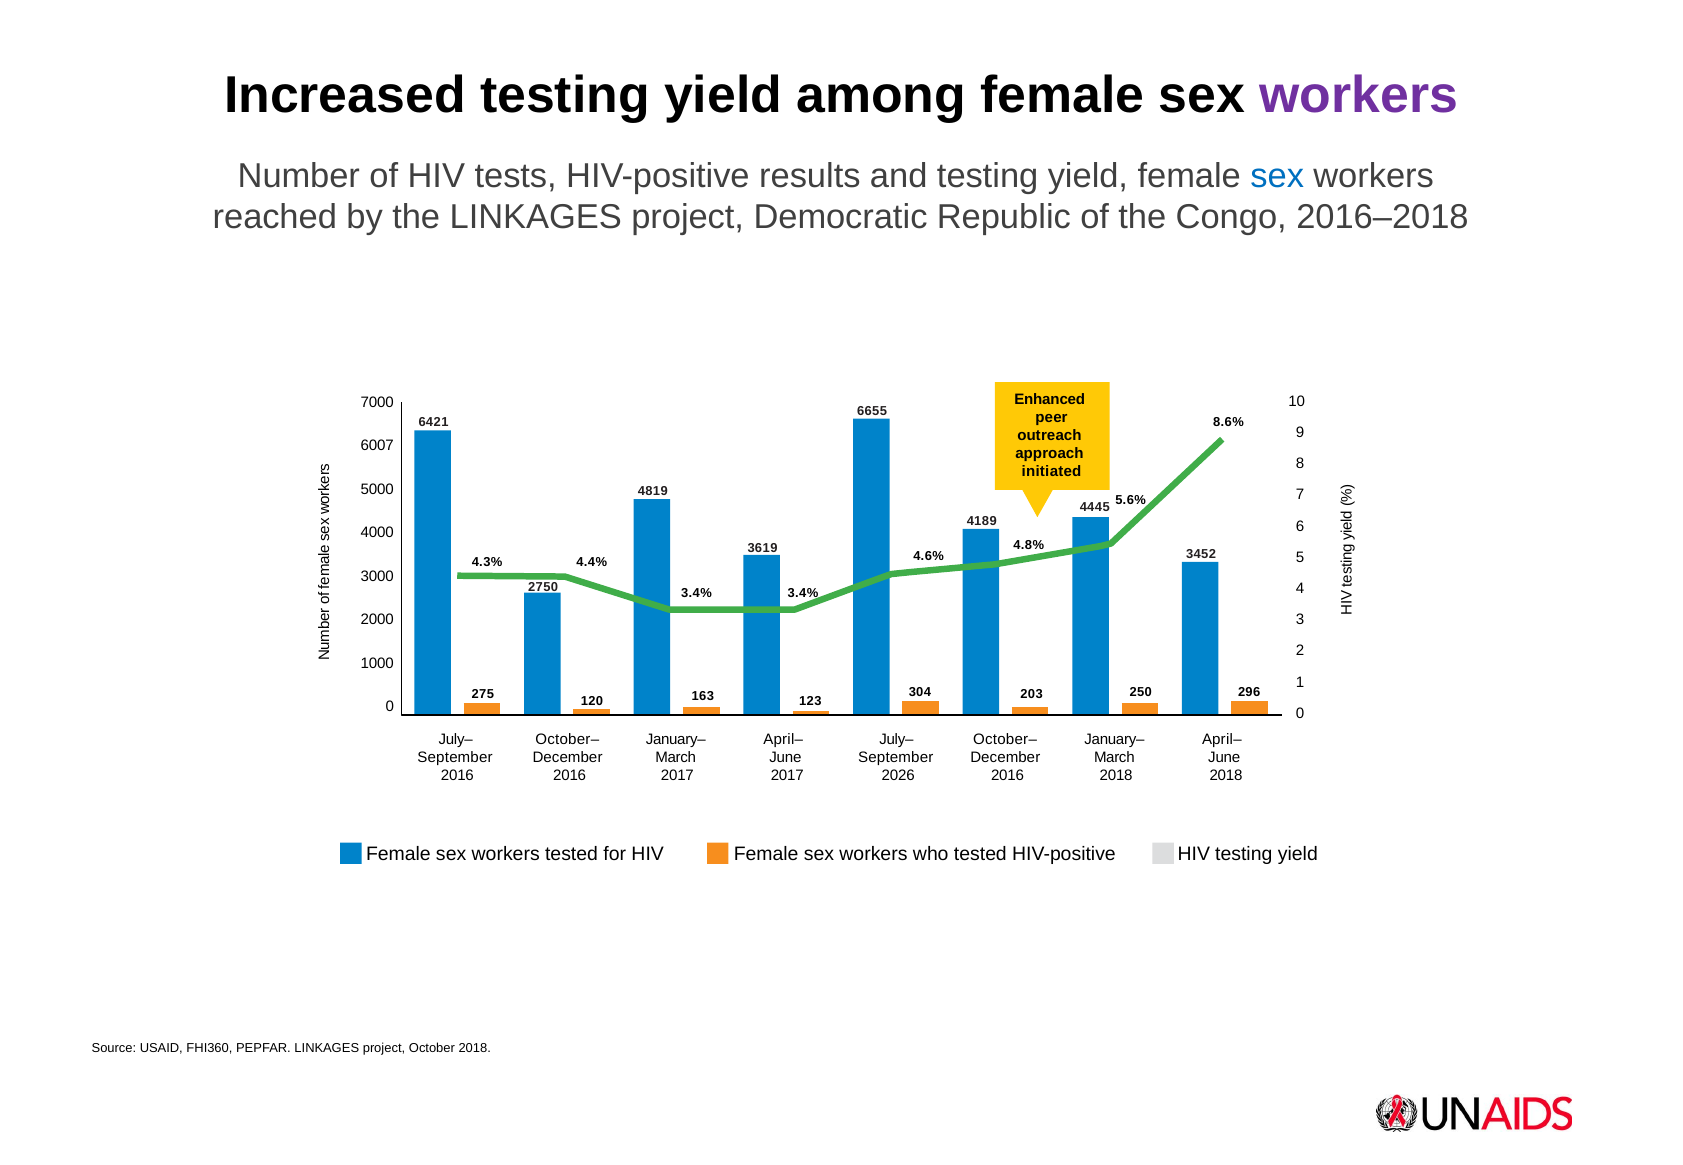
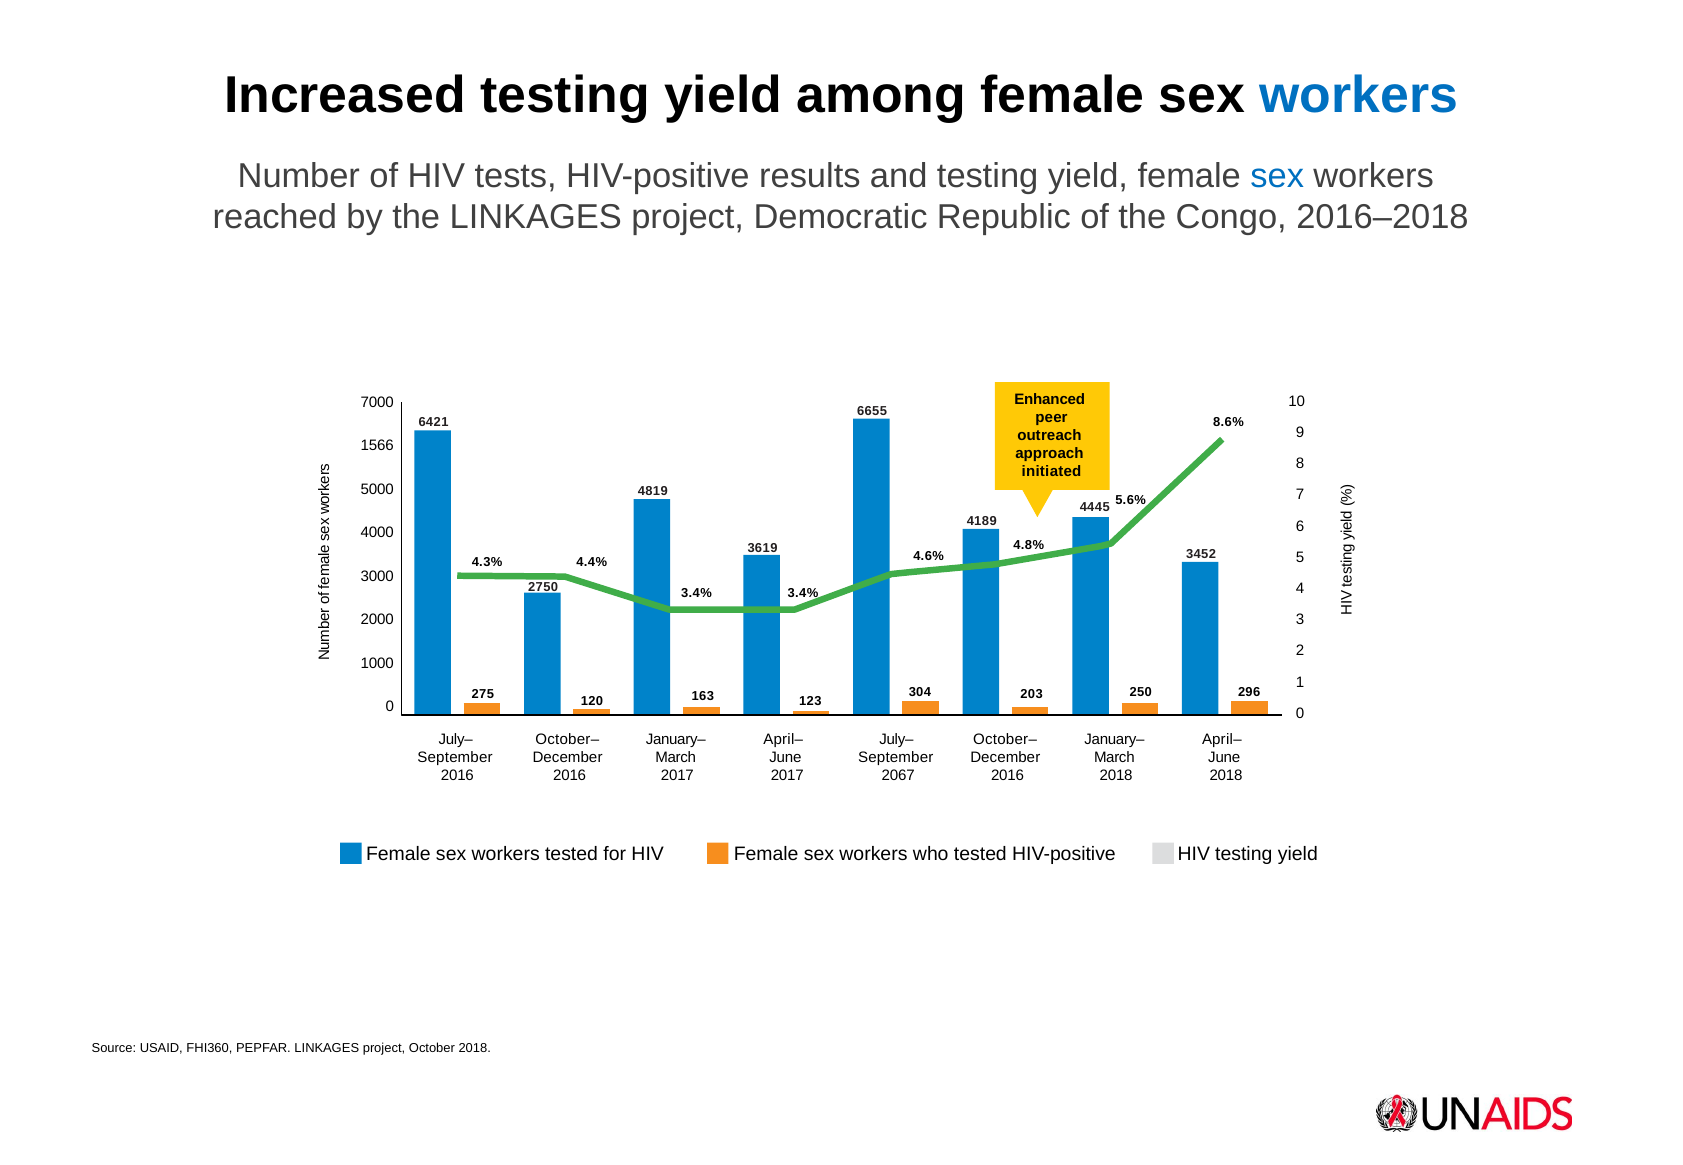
workers colour: purple -> blue (1359, 96)
6007: 6007 -> 1566 (377, 446)
2026: 2026 -> 2067 (898, 776)
